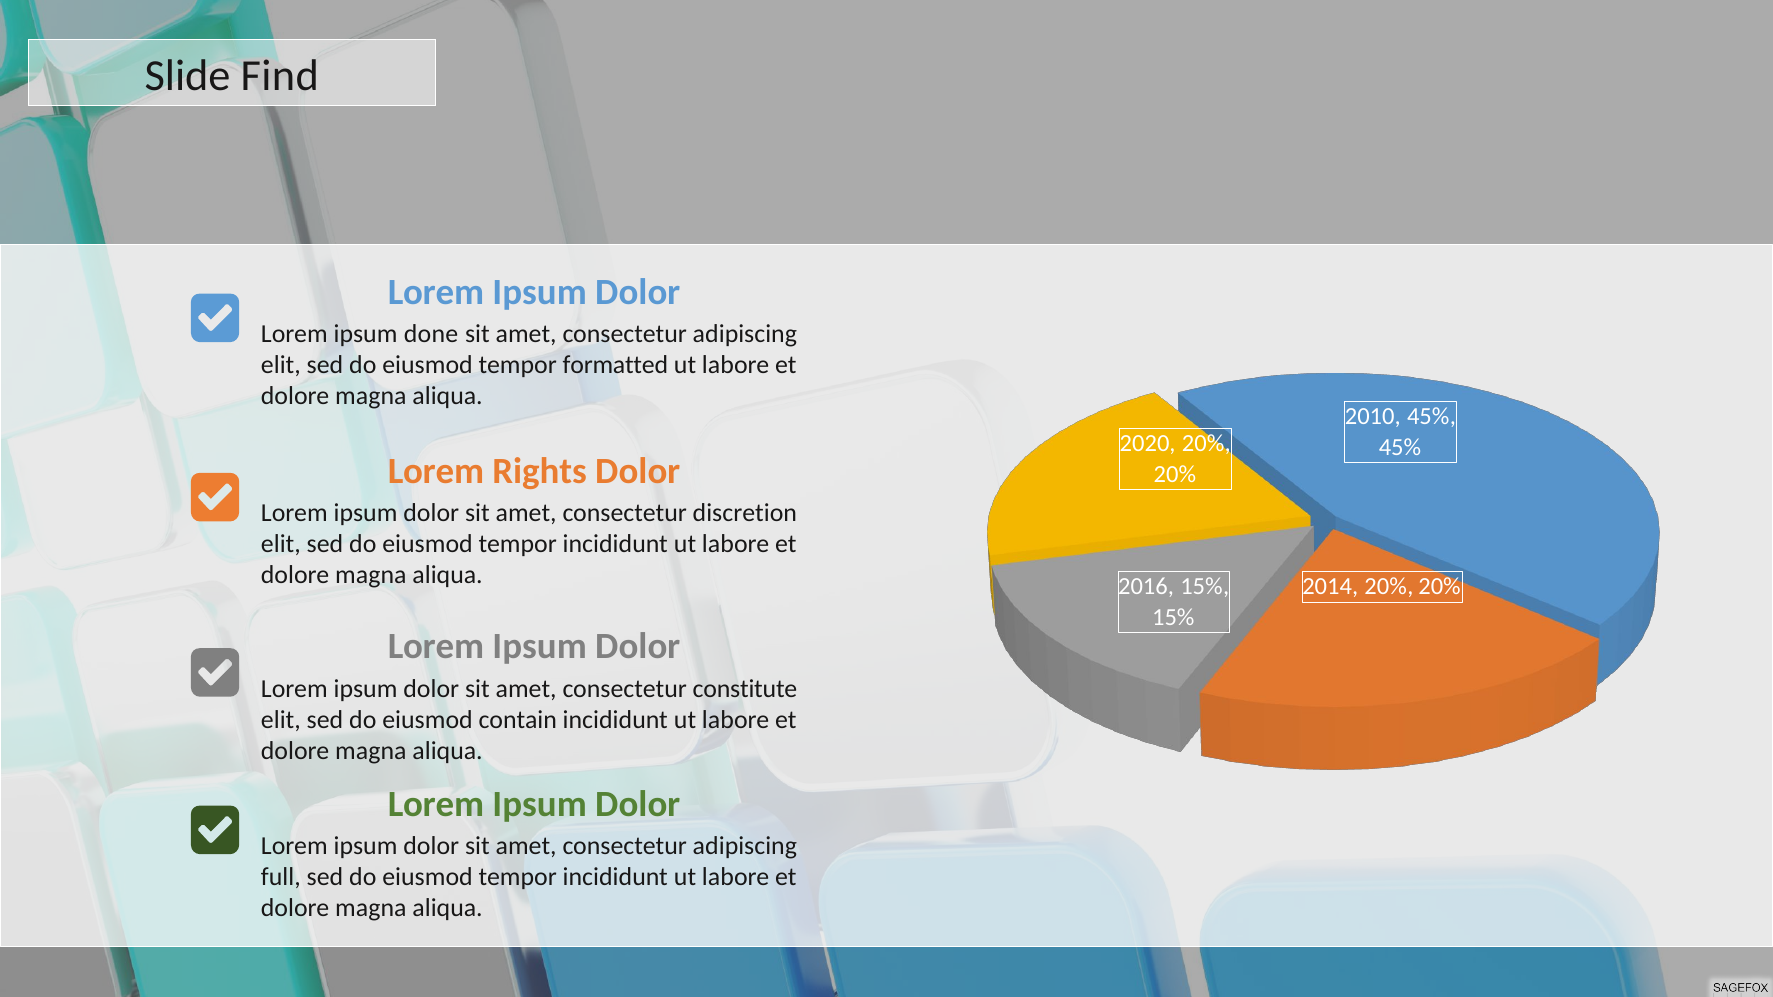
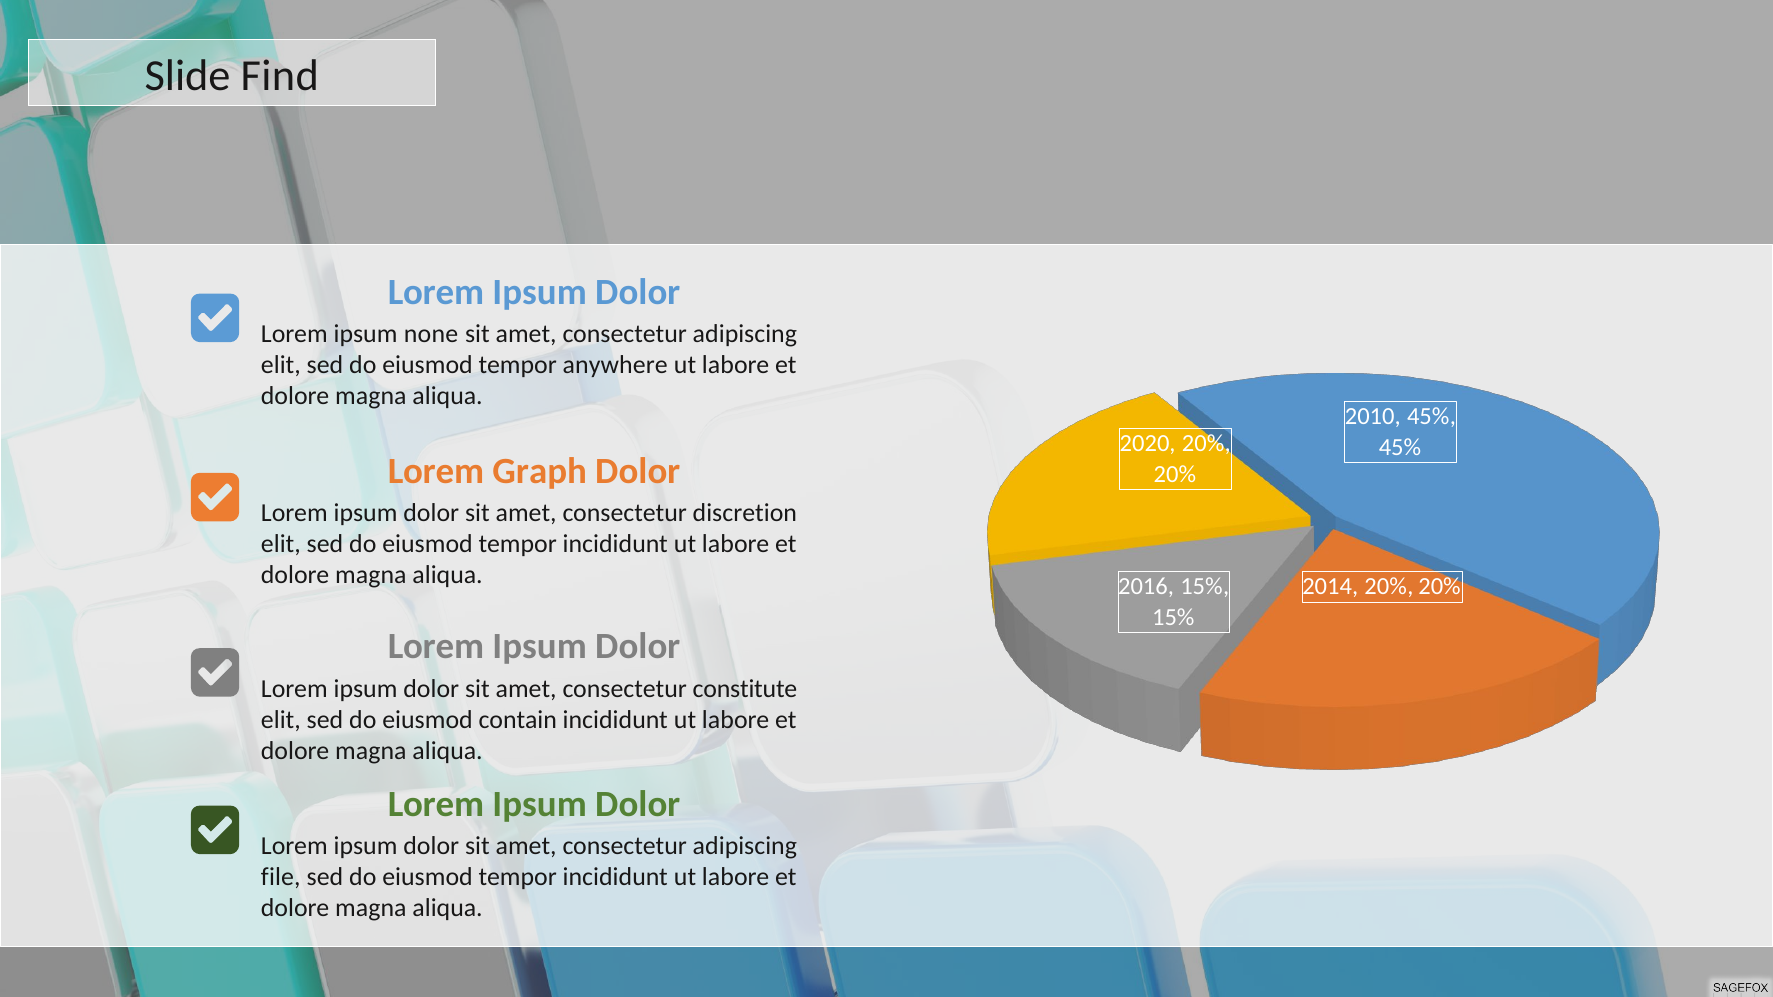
done: done -> none (431, 334)
formatted: formatted -> anywhere (615, 365)
Rights: Rights -> Graph (540, 471)
full: full -> file (281, 877)
